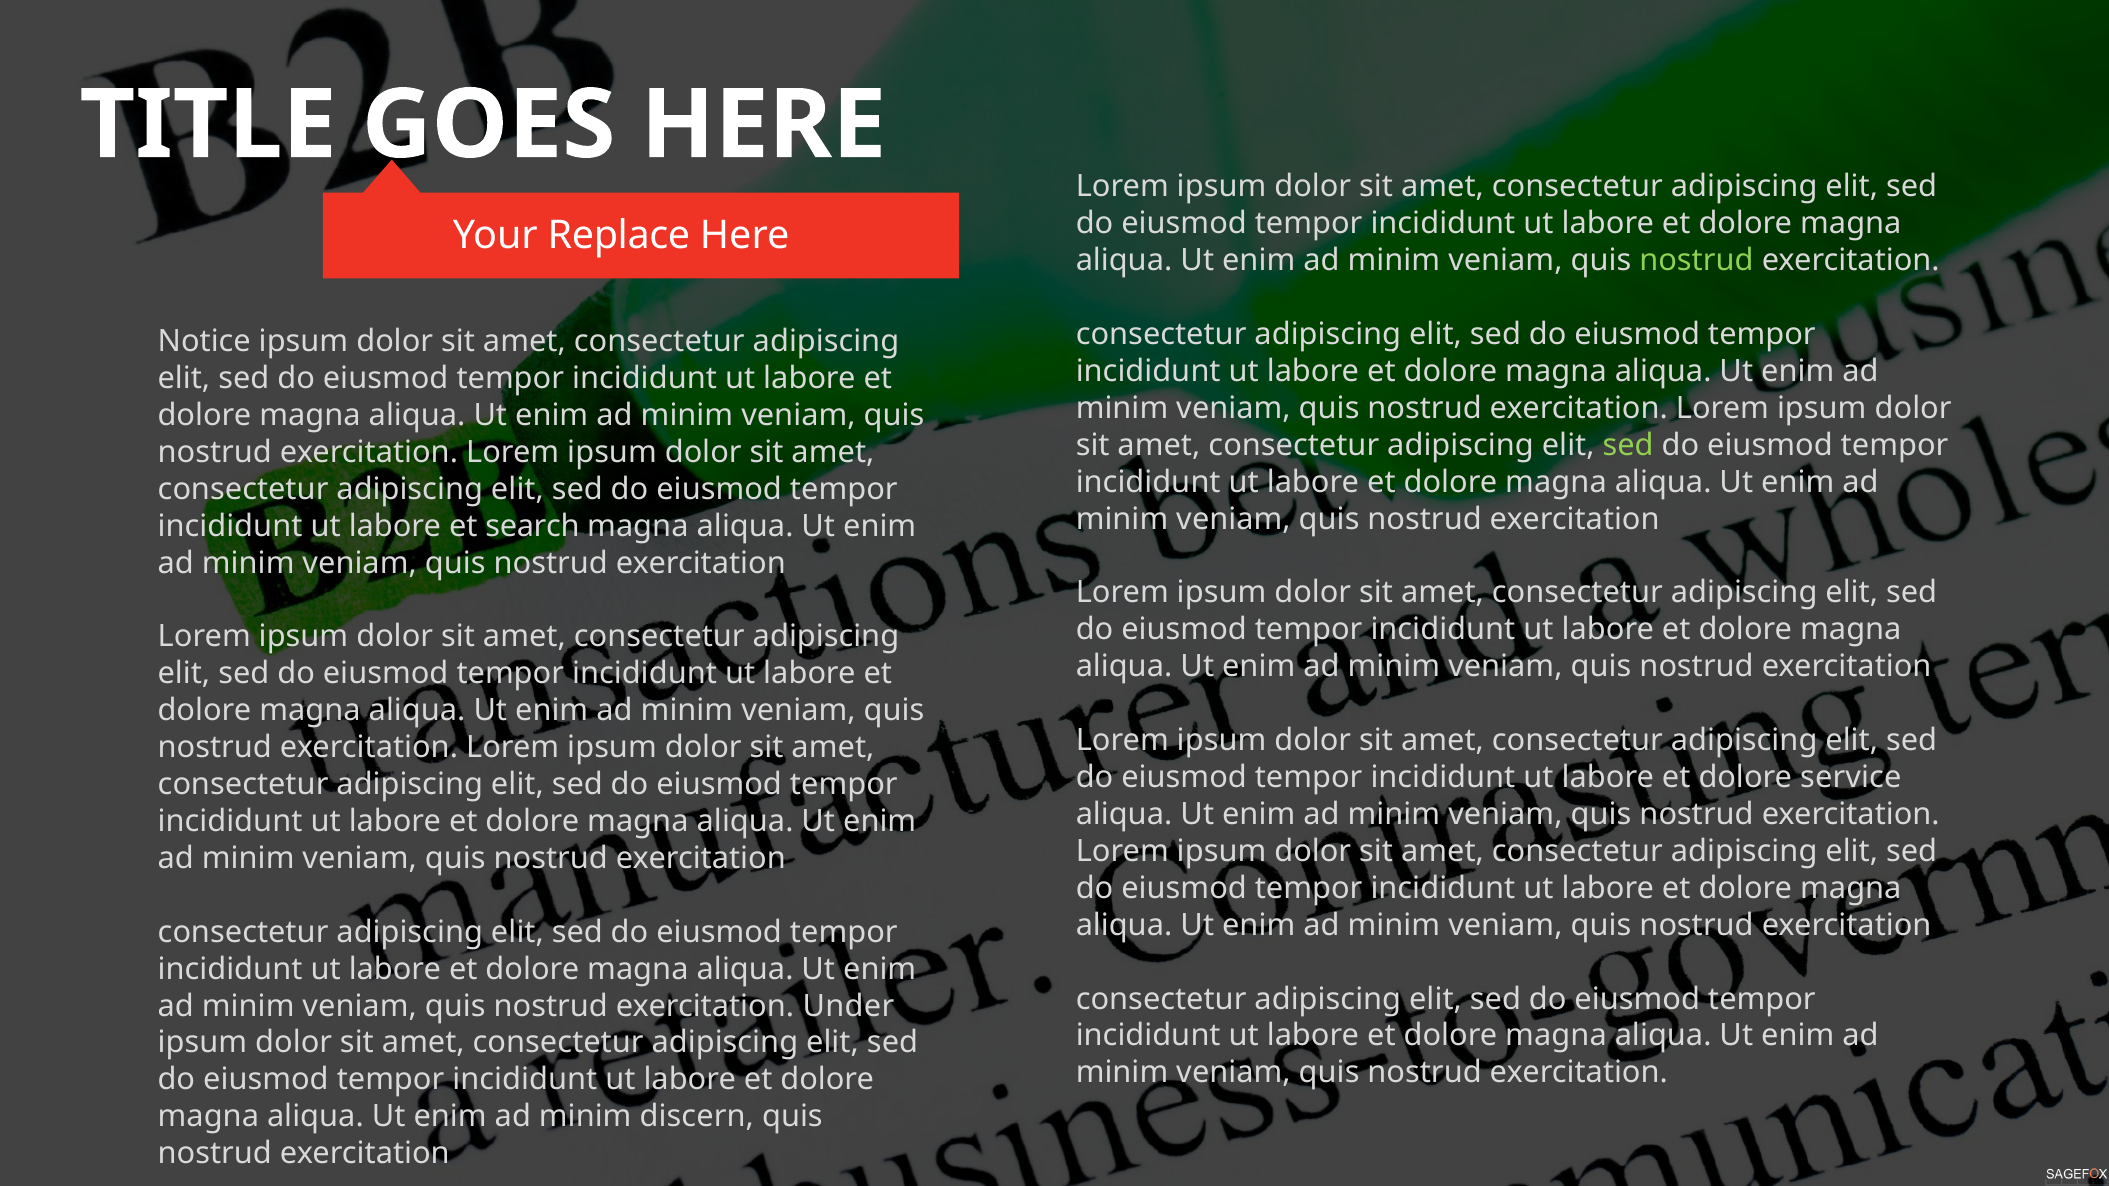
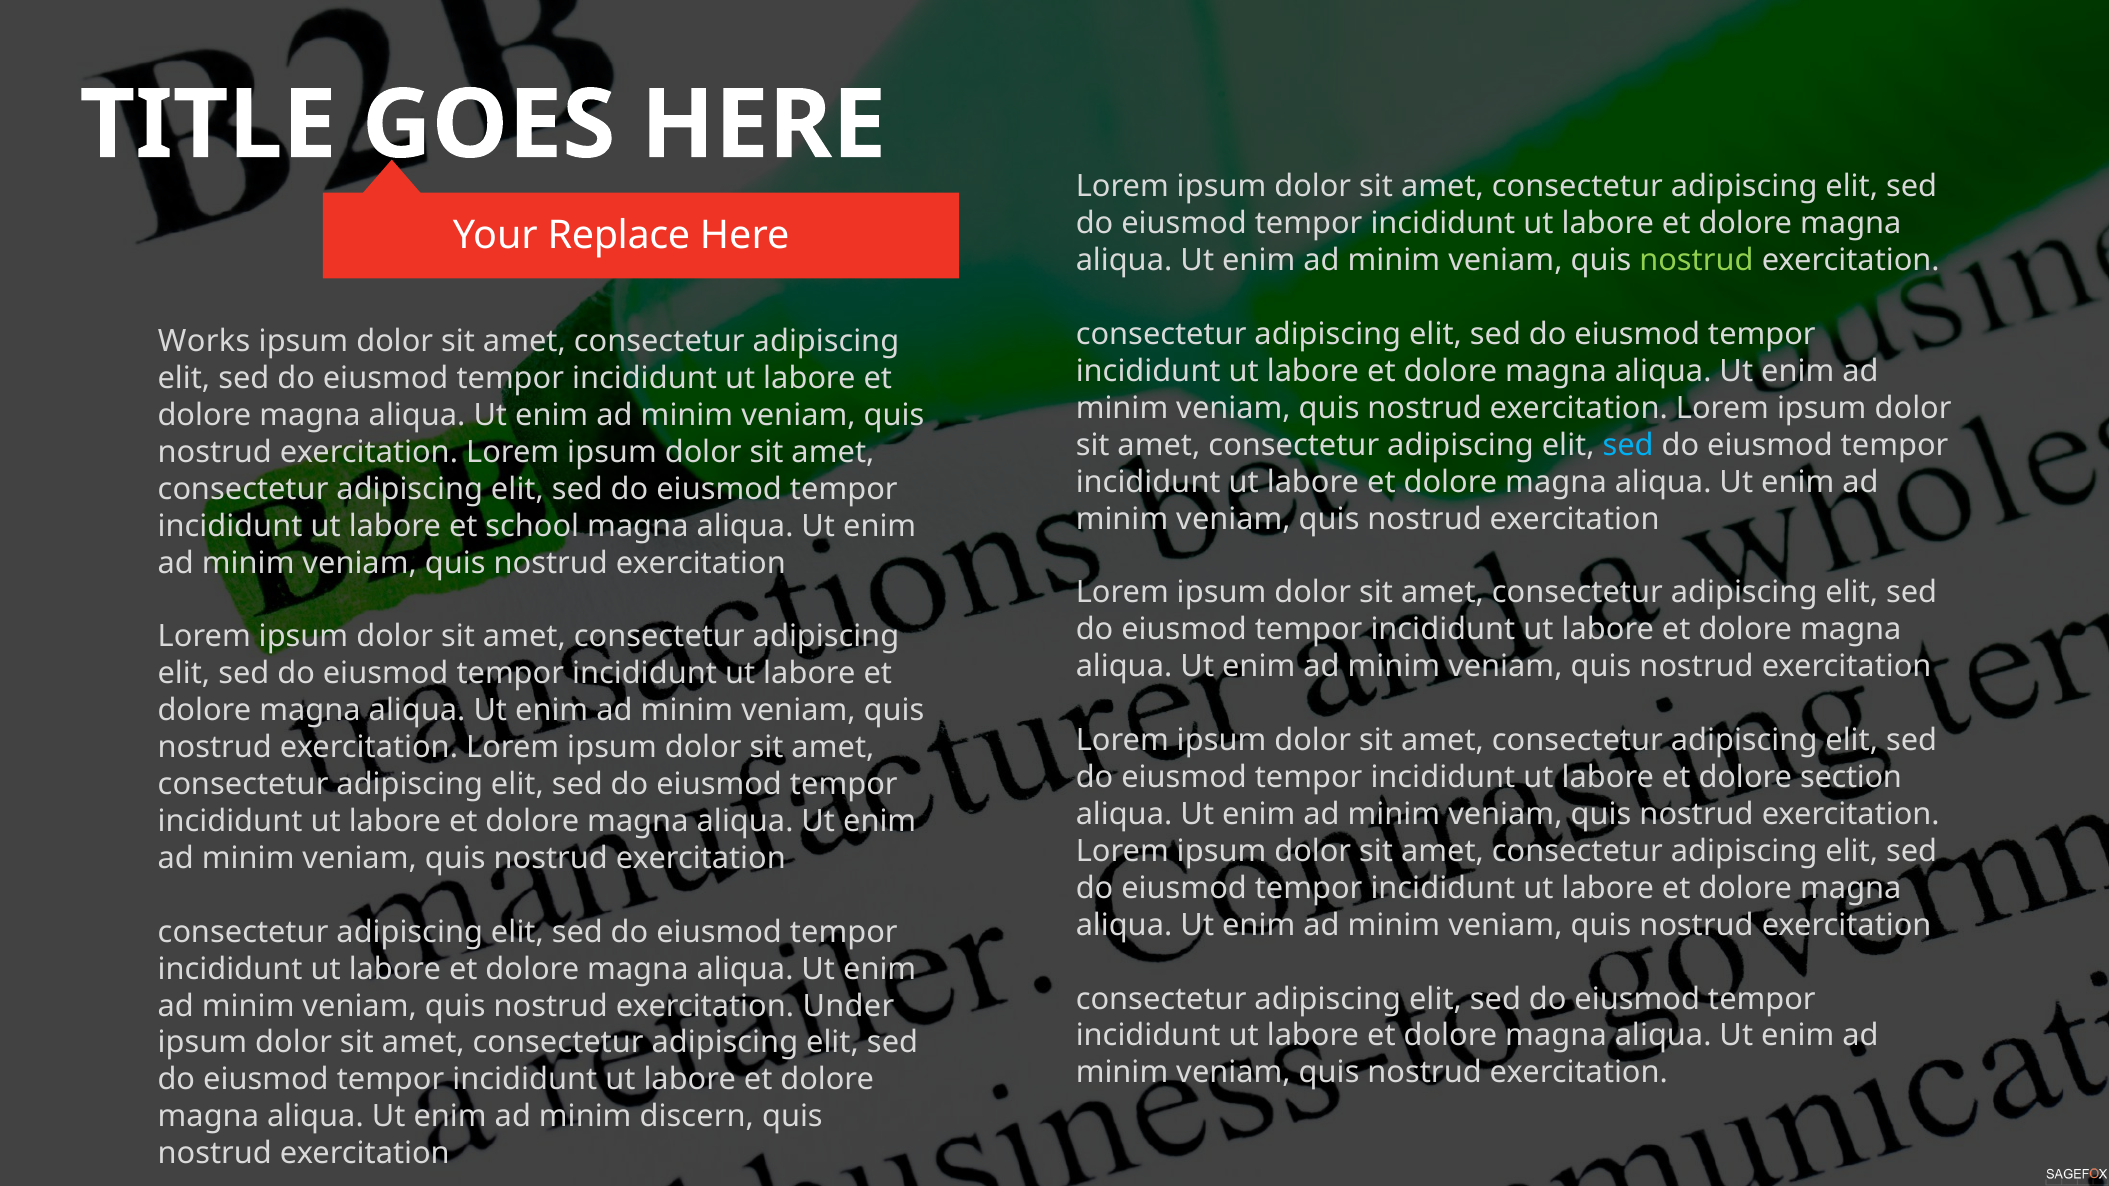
Notice: Notice -> Works (204, 341)
sed colour: light green -> light blue (1628, 445)
search: search -> school (532, 526)
service: service -> section (1851, 778)
